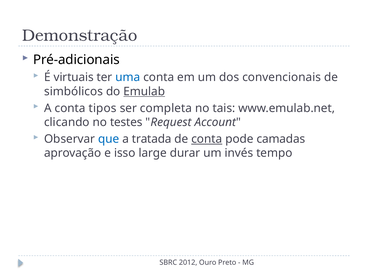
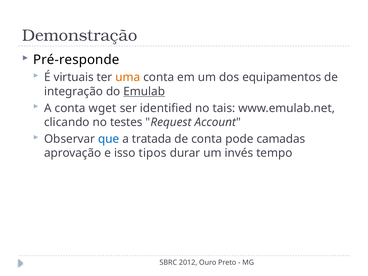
Pré-adicionais: Pré-adicionais -> Pré-responde (76, 60)
uma colour: blue -> orange (128, 77)
convencionais: convencionais -> equipamentos (282, 77)
simbólicos: simbólicos -> integração (74, 91)
tipos: tipos -> wget (103, 108)
completa: completa -> identified (166, 108)
conta underline: present -> none (207, 139)
large: large -> tipos (153, 153)
